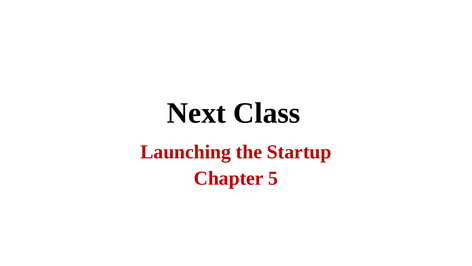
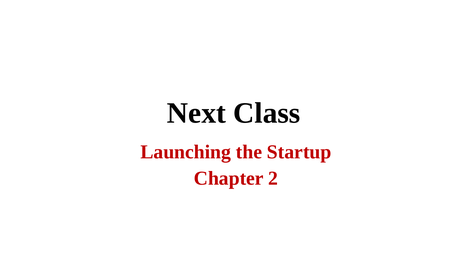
5: 5 -> 2 (273, 178)
